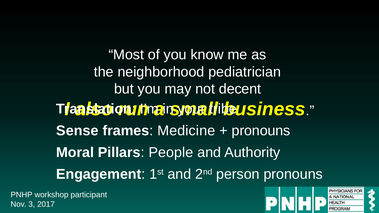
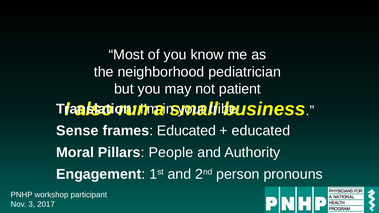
decent: decent -> patient (240, 89)
frames Medicine: Medicine -> Educated (186, 131)
pronouns: pronouns -> educated (261, 131)
